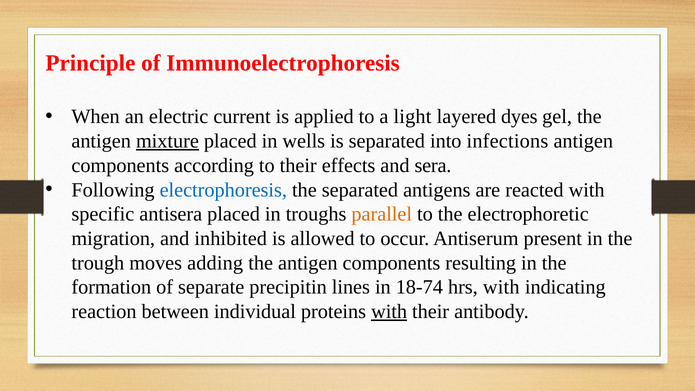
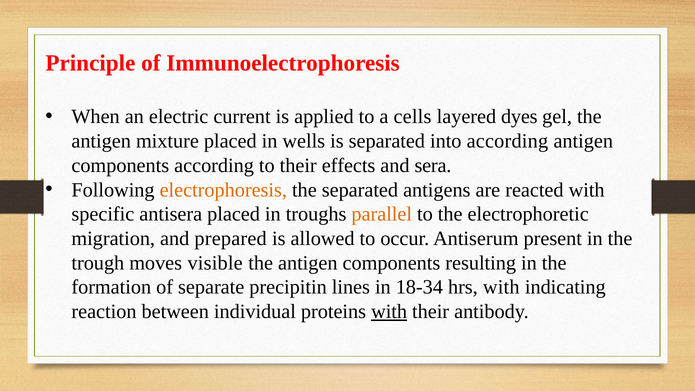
light: light -> cells (412, 117)
mixture underline: present -> none (167, 141)
into infections: infections -> according (507, 141)
electrophoresis colour: blue -> orange (223, 190)
inhibited: inhibited -> prepared (231, 238)
adding: adding -> visible (215, 263)
18-74: 18-74 -> 18-34 (419, 287)
